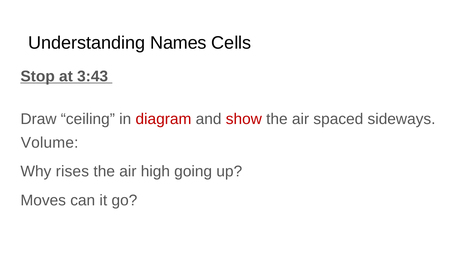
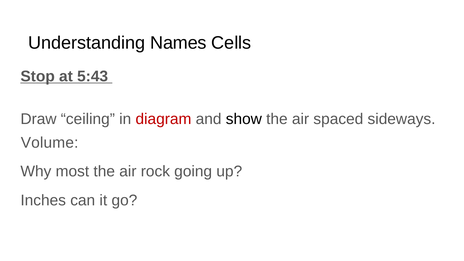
3:43: 3:43 -> 5:43 (93, 76)
show colour: red -> black (244, 119)
rises: rises -> most (72, 172)
high: high -> rock (155, 172)
Moves: Moves -> Inches (43, 200)
